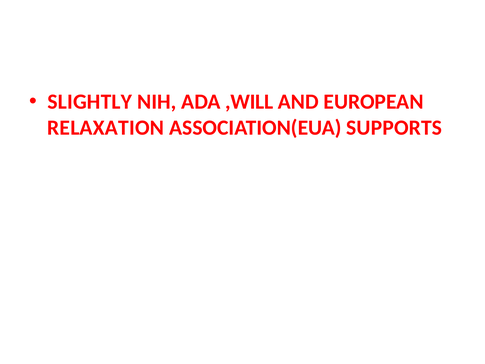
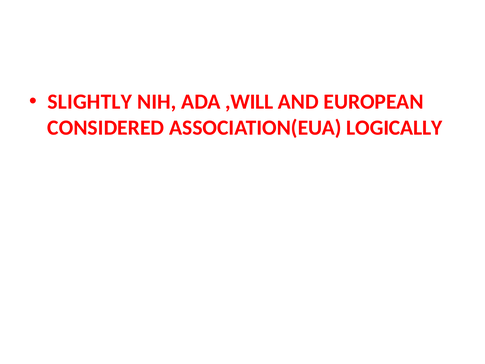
RELAXATION: RELAXATION -> CONSIDERED (106, 128)
SUPPORTS: SUPPORTS -> LOGICALLY (394, 128)
